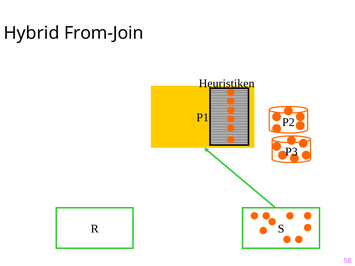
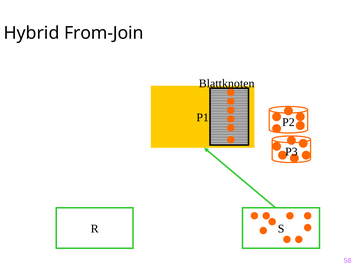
Heuristiken: Heuristiken -> Blattknoten (227, 84)
